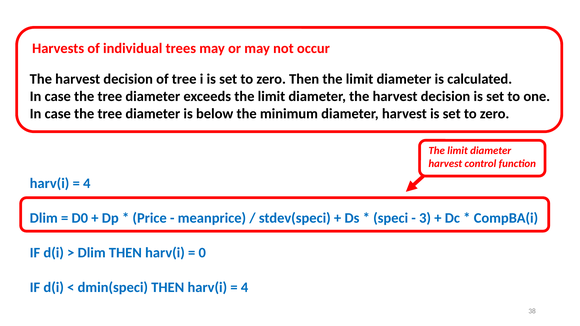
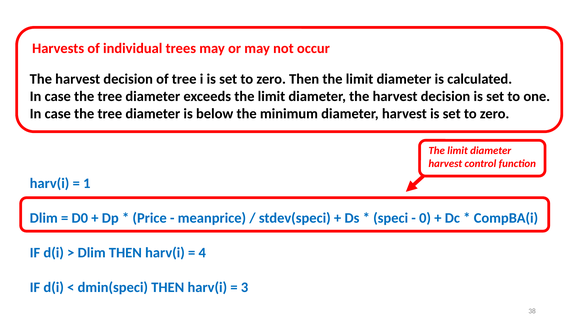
4: 4 -> 1 (87, 183)
3: 3 -> 0 (425, 218)
0: 0 -> 4 (202, 253)
4: 4 -> 3 (245, 288)
